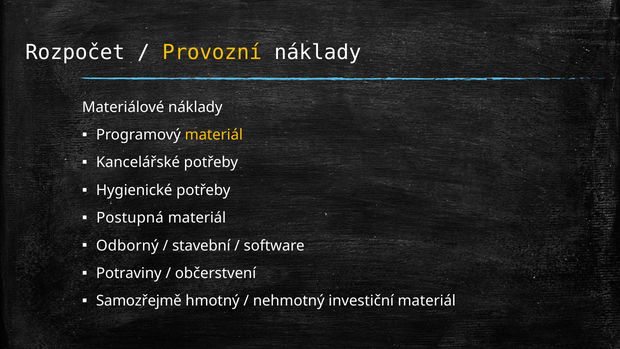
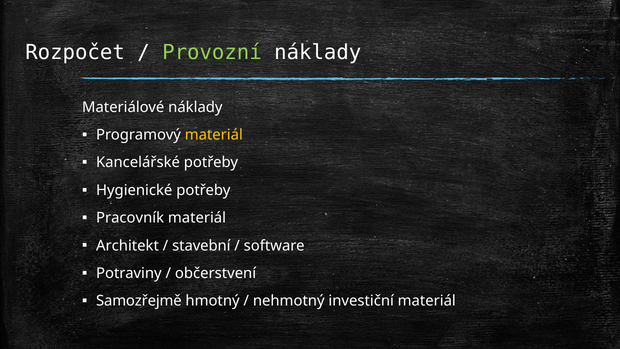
Provozní colour: yellow -> light green (212, 52)
Postupná: Postupná -> Pracovník (130, 218)
Odborný: Odborný -> Architekt (127, 246)
